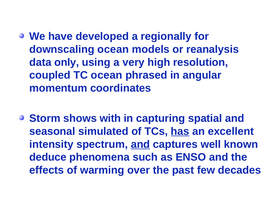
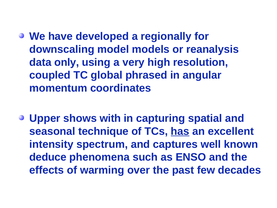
downscaling ocean: ocean -> model (113, 49)
TC ocean: ocean -> global (107, 75)
Storm: Storm -> Upper (45, 118)
simulated: simulated -> technique (103, 131)
and underline: present -> none (140, 144)
